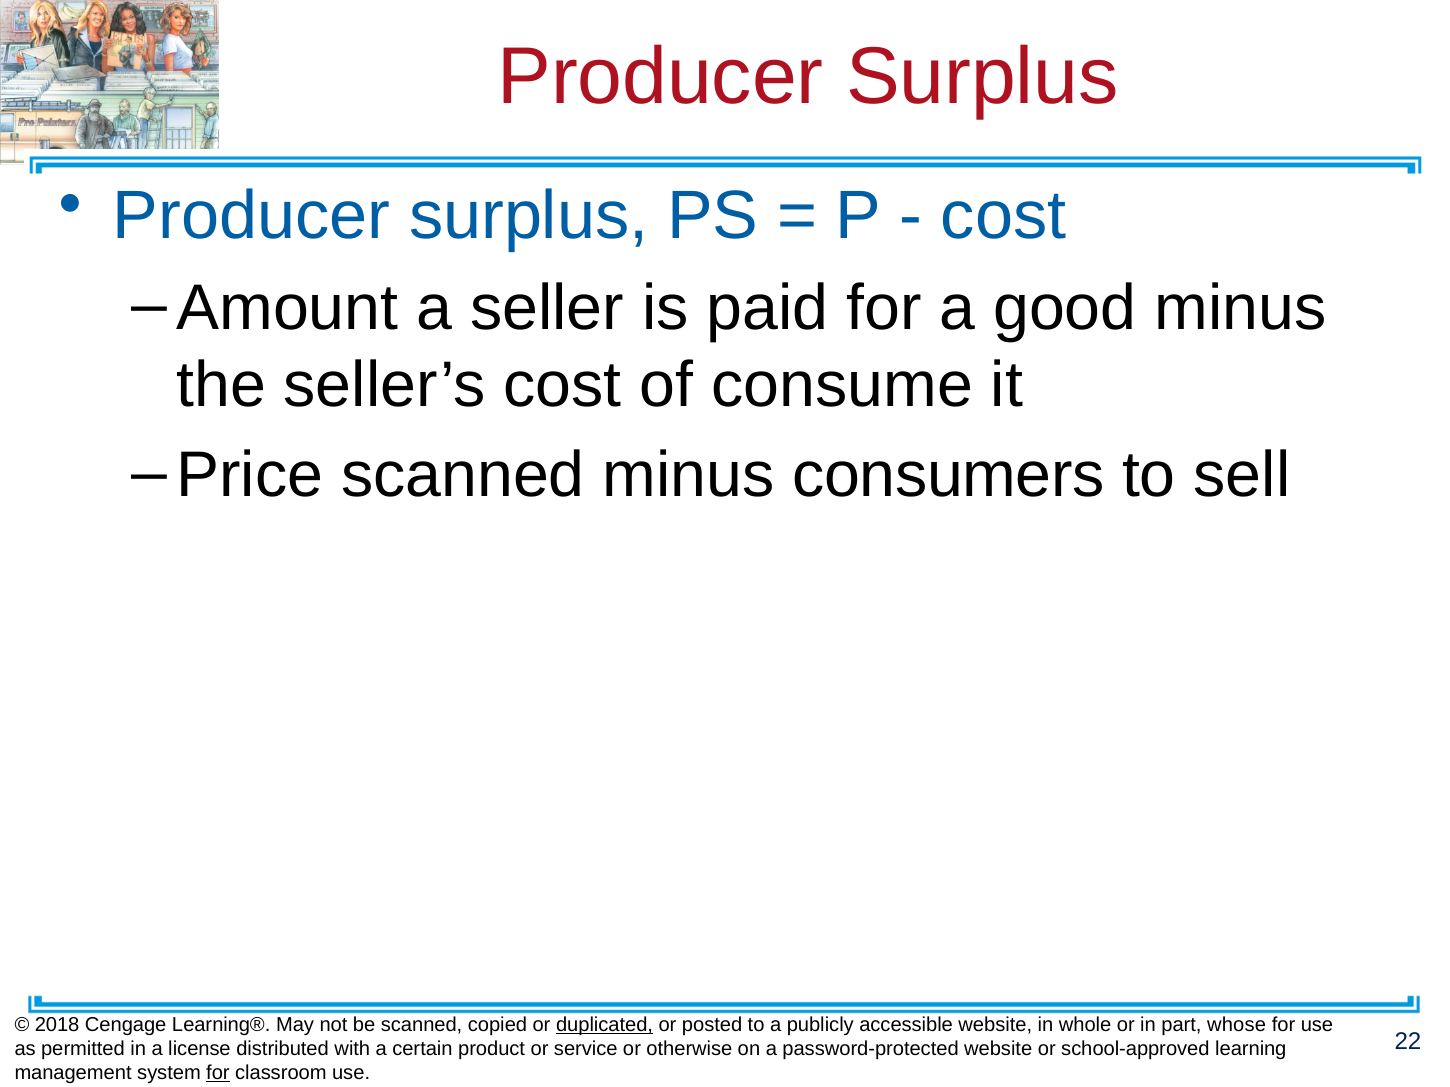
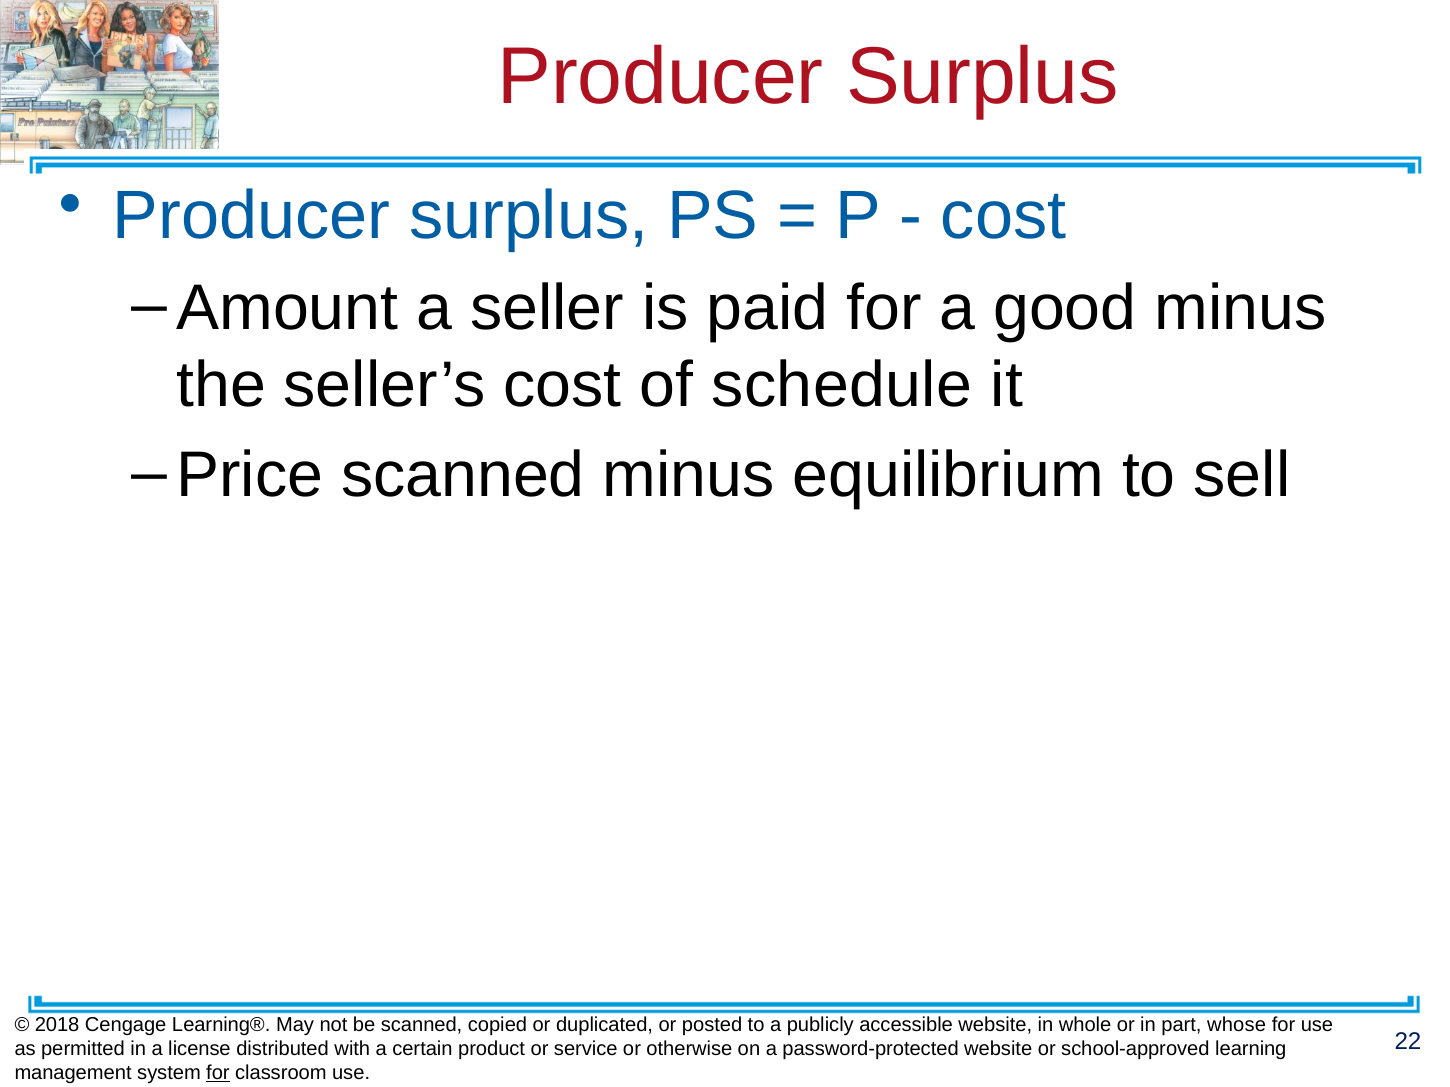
consume: consume -> schedule (842, 385)
consumers: consumers -> equilibrium (948, 476)
duplicated underline: present -> none (605, 1025)
